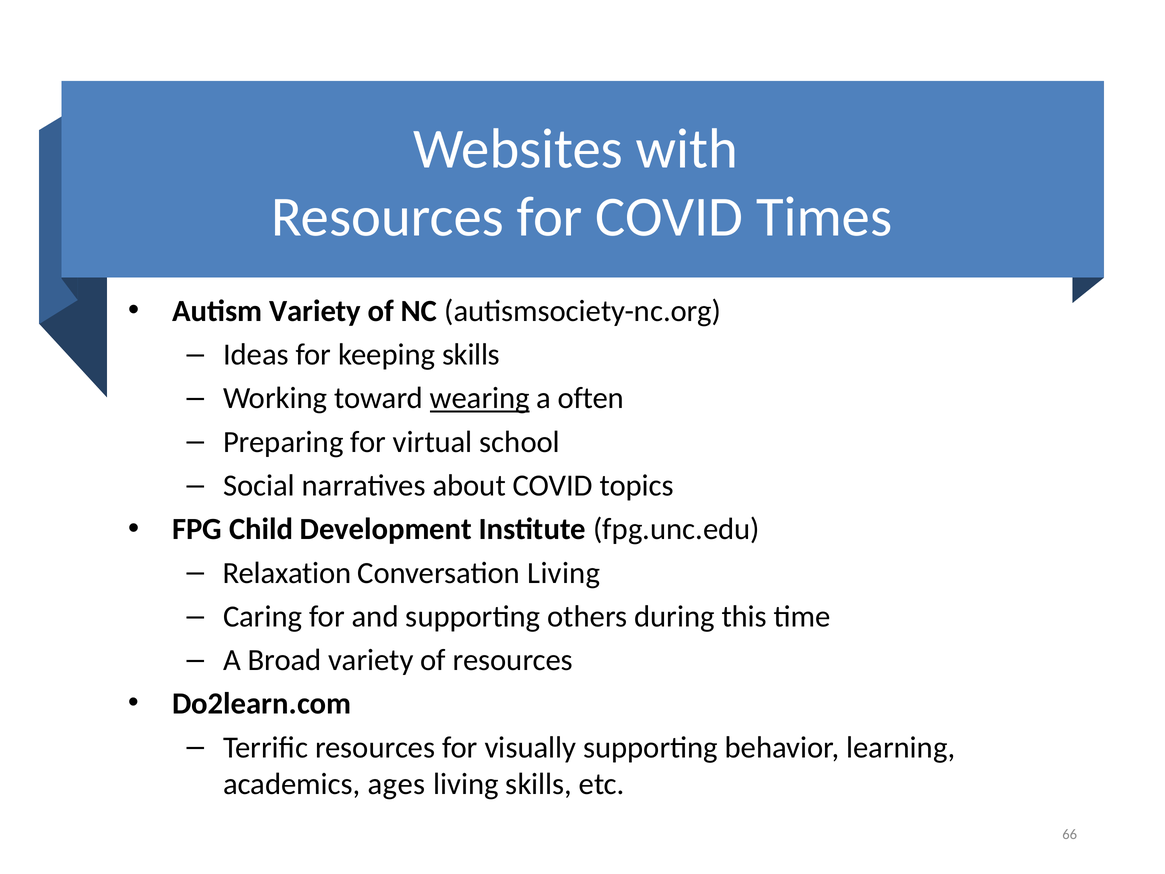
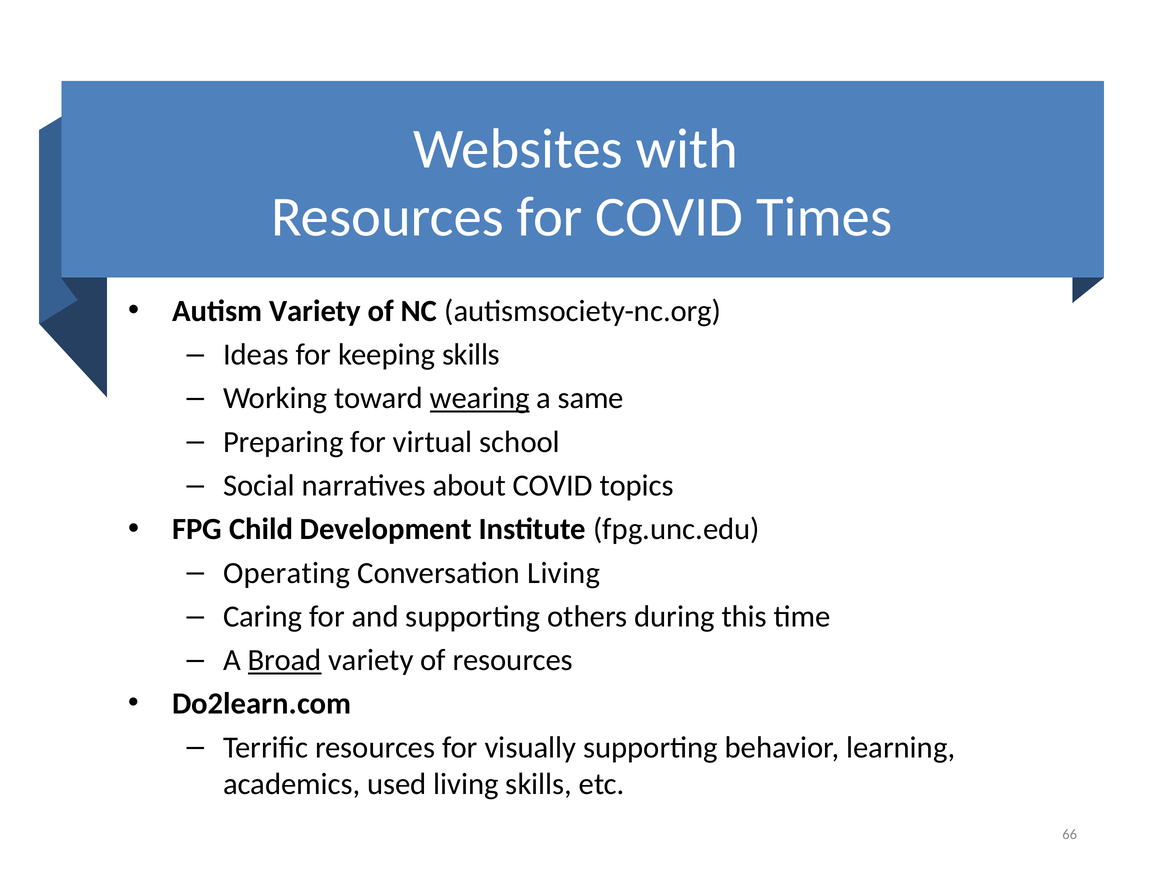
often: often -> same (591, 398)
Relaxation: Relaxation -> Operating (287, 573)
Broad underline: none -> present (285, 660)
ages: ages -> used (397, 784)
